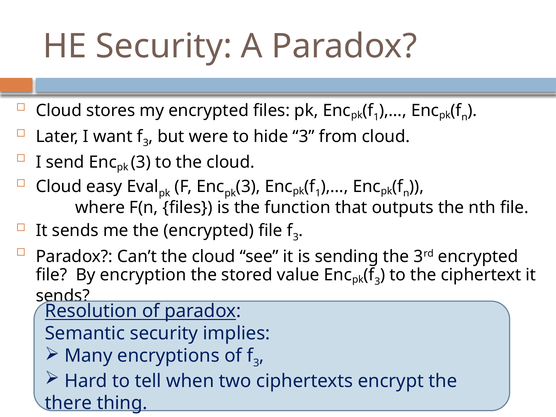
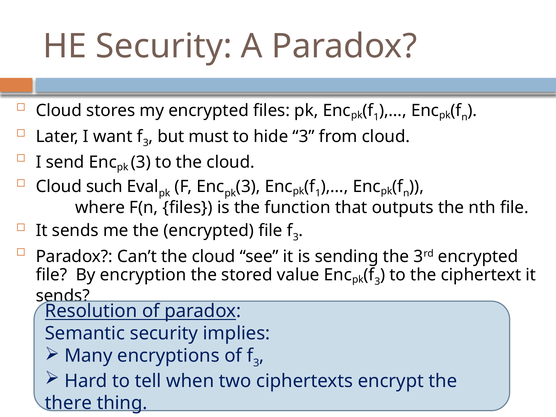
were: were -> must (209, 136)
easy: easy -> such (104, 186)
